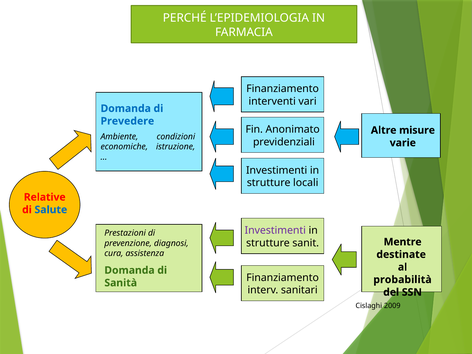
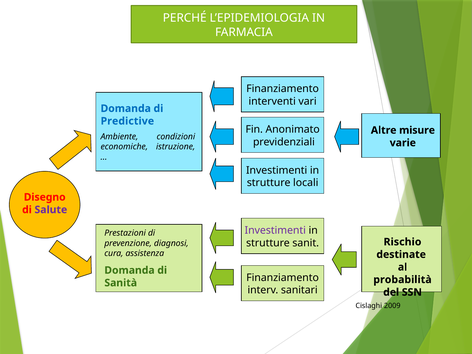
Prevedere: Prevedere -> Predictive (127, 121)
Relative: Relative -> Disegno (45, 197)
Salute colour: blue -> purple (51, 210)
Mentre: Mentre -> Rischio (402, 242)
